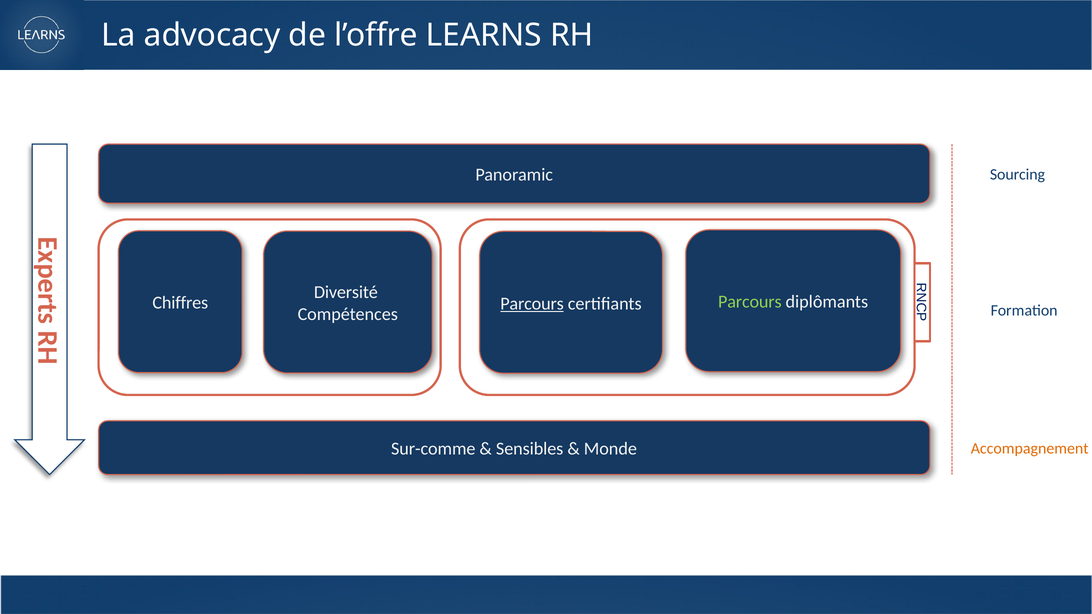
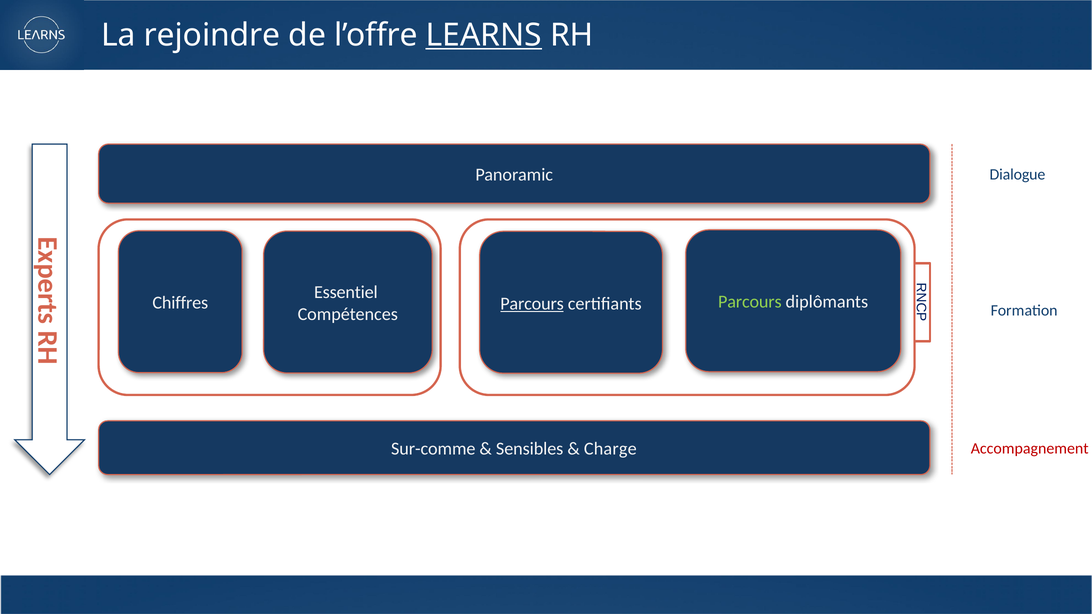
advocacy: advocacy -> rejoindre (212, 35)
LEARNS underline: none -> present (484, 35)
Sourcing: Sourcing -> Dialogue (1017, 175)
Diversité: Diversité -> Essentiel (346, 293)
Monde: Monde -> Charge (610, 449)
Accompagnement colour: orange -> red (1030, 449)
